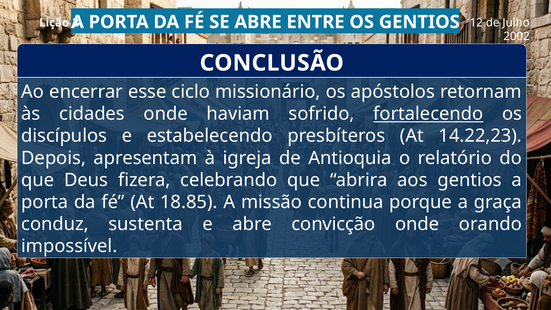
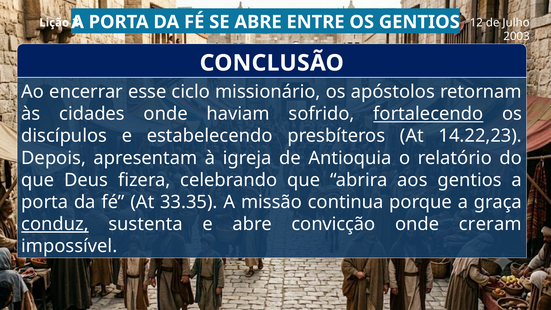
2002: 2002 -> 2003 (517, 36)
18.85: 18.85 -> 33.35 (189, 202)
conduz underline: none -> present (55, 224)
orando: orando -> creram (490, 224)
